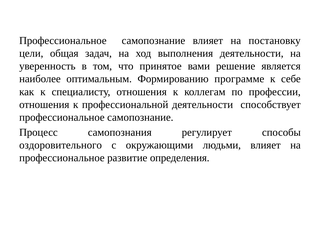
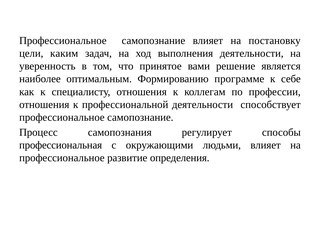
общая: общая -> каким (64, 53)
оздоровительного: оздоровительного -> профессиональная (61, 145)
